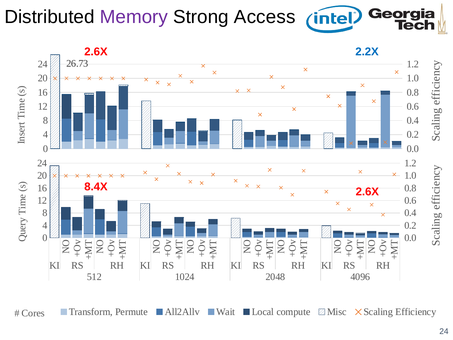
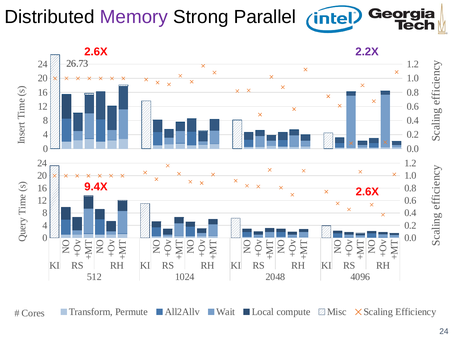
Access: Access -> Parallel (265, 17)
2.2X colour: blue -> purple (367, 52)
8.4X: 8.4X -> 9.4X (96, 187)
